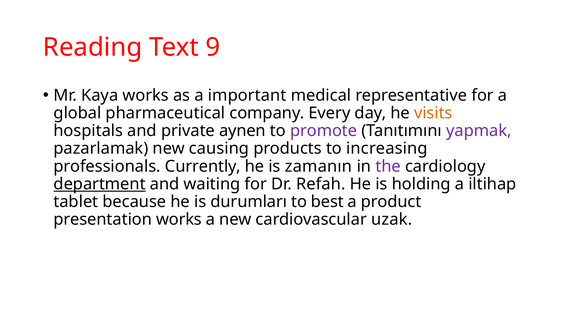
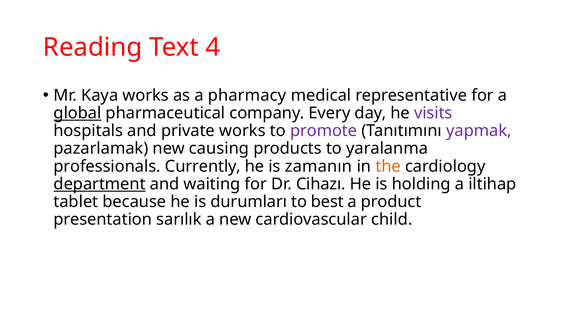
9: 9 -> 4 (213, 47)
important: important -> pharmacy (247, 95)
global underline: none -> present (77, 113)
visits colour: orange -> purple (433, 113)
private aynen: aynen -> works (242, 131)
increasing: increasing -> yaralanma (387, 149)
the colour: purple -> orange (388, 166)
Refah: Refah -> Cihazı (321, 184)
presentation works: works -> sarılık (179, 220)
uzak: uzak -> child (392, 220)
